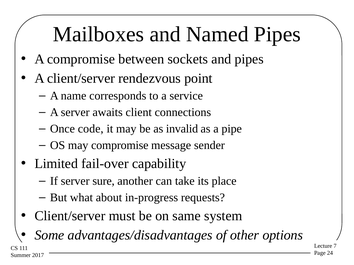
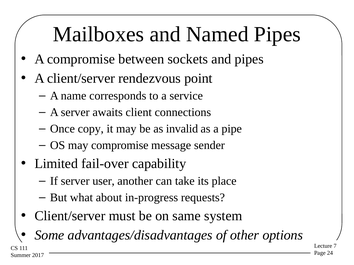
code: code -> copy (91, 129)
sure: sure -> user (104, 181)
